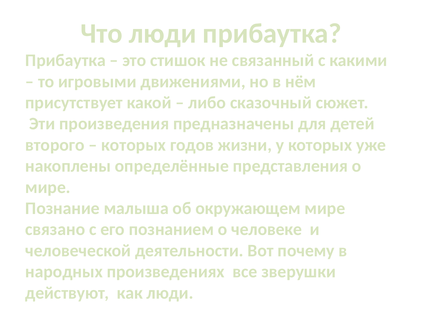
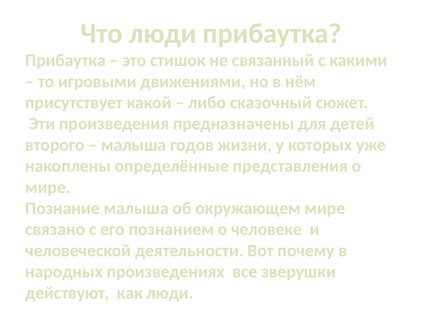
которых: которых -> малыша (134, 145)
